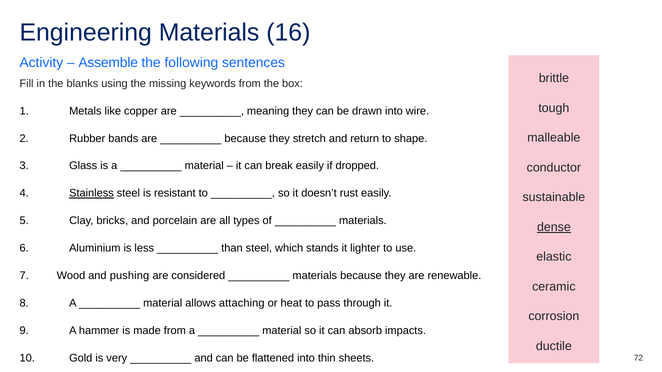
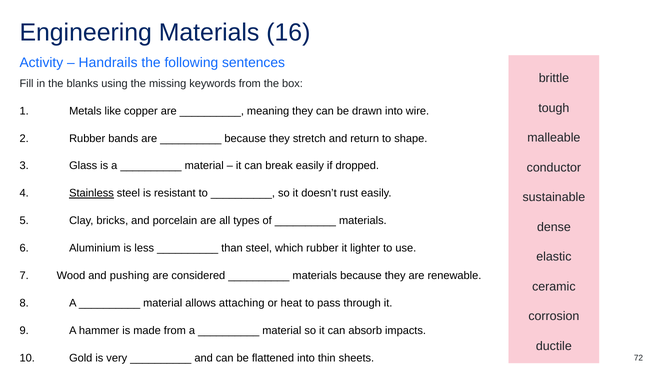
Assemble: Assemble -> Handrails (108, 63)
dense underline: present -> none (554, 227)
which stands: stands -> rubber (322, 248)
